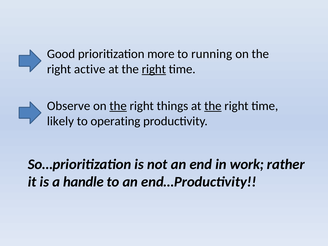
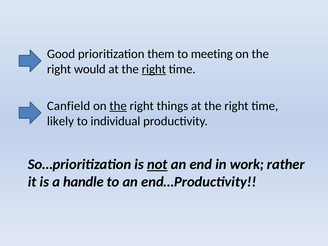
more: more -> them (161, 54)
running: running -> meeting (212, 54)
active: active -> would (90, 69)
Observe: Observe -> Canfield (69, 106)
the underline: present -> none (213, 106)
operating: operating -> individual (115, 121)
not underline: none -> present (157, 164)
